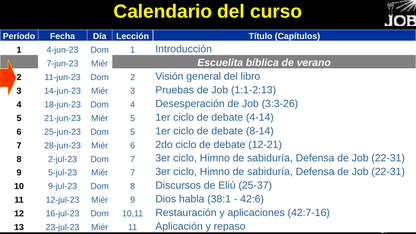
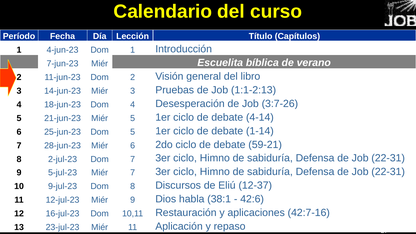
3:3-26: 3:3-26 -> 3:7-26 (280, 104)
8-14: 8-14 -> 1-14 (260, 131)
12-21: 12-21 -> 59-21 (265, 145)
25-37: 25-37 -> 12-37 (255, 185)
